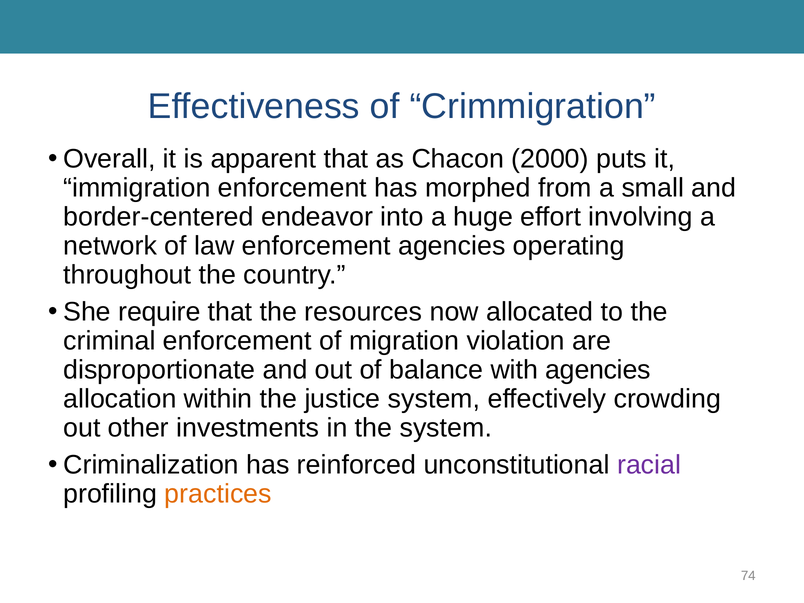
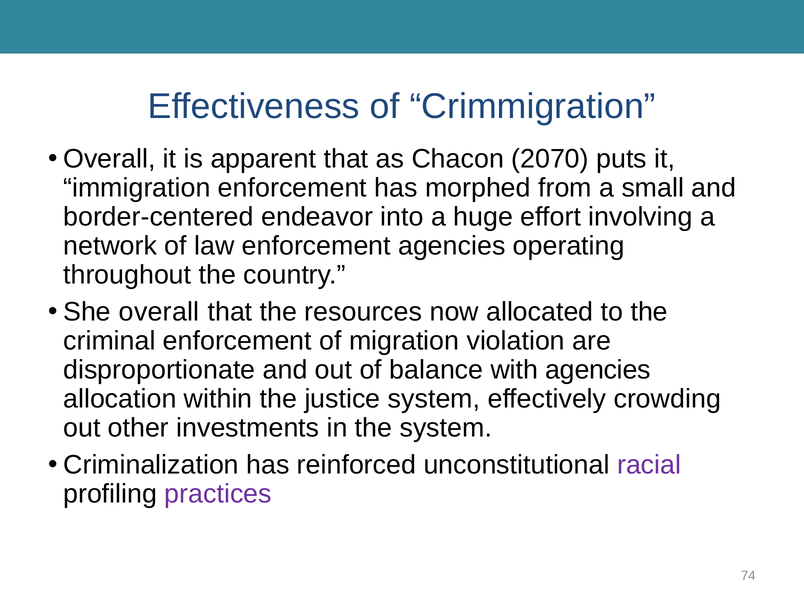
2000: 2000 -> 2070 (550, 159)
She require: require -> overall (159, 312)
practices colour: orange -> purple (218, 494)
